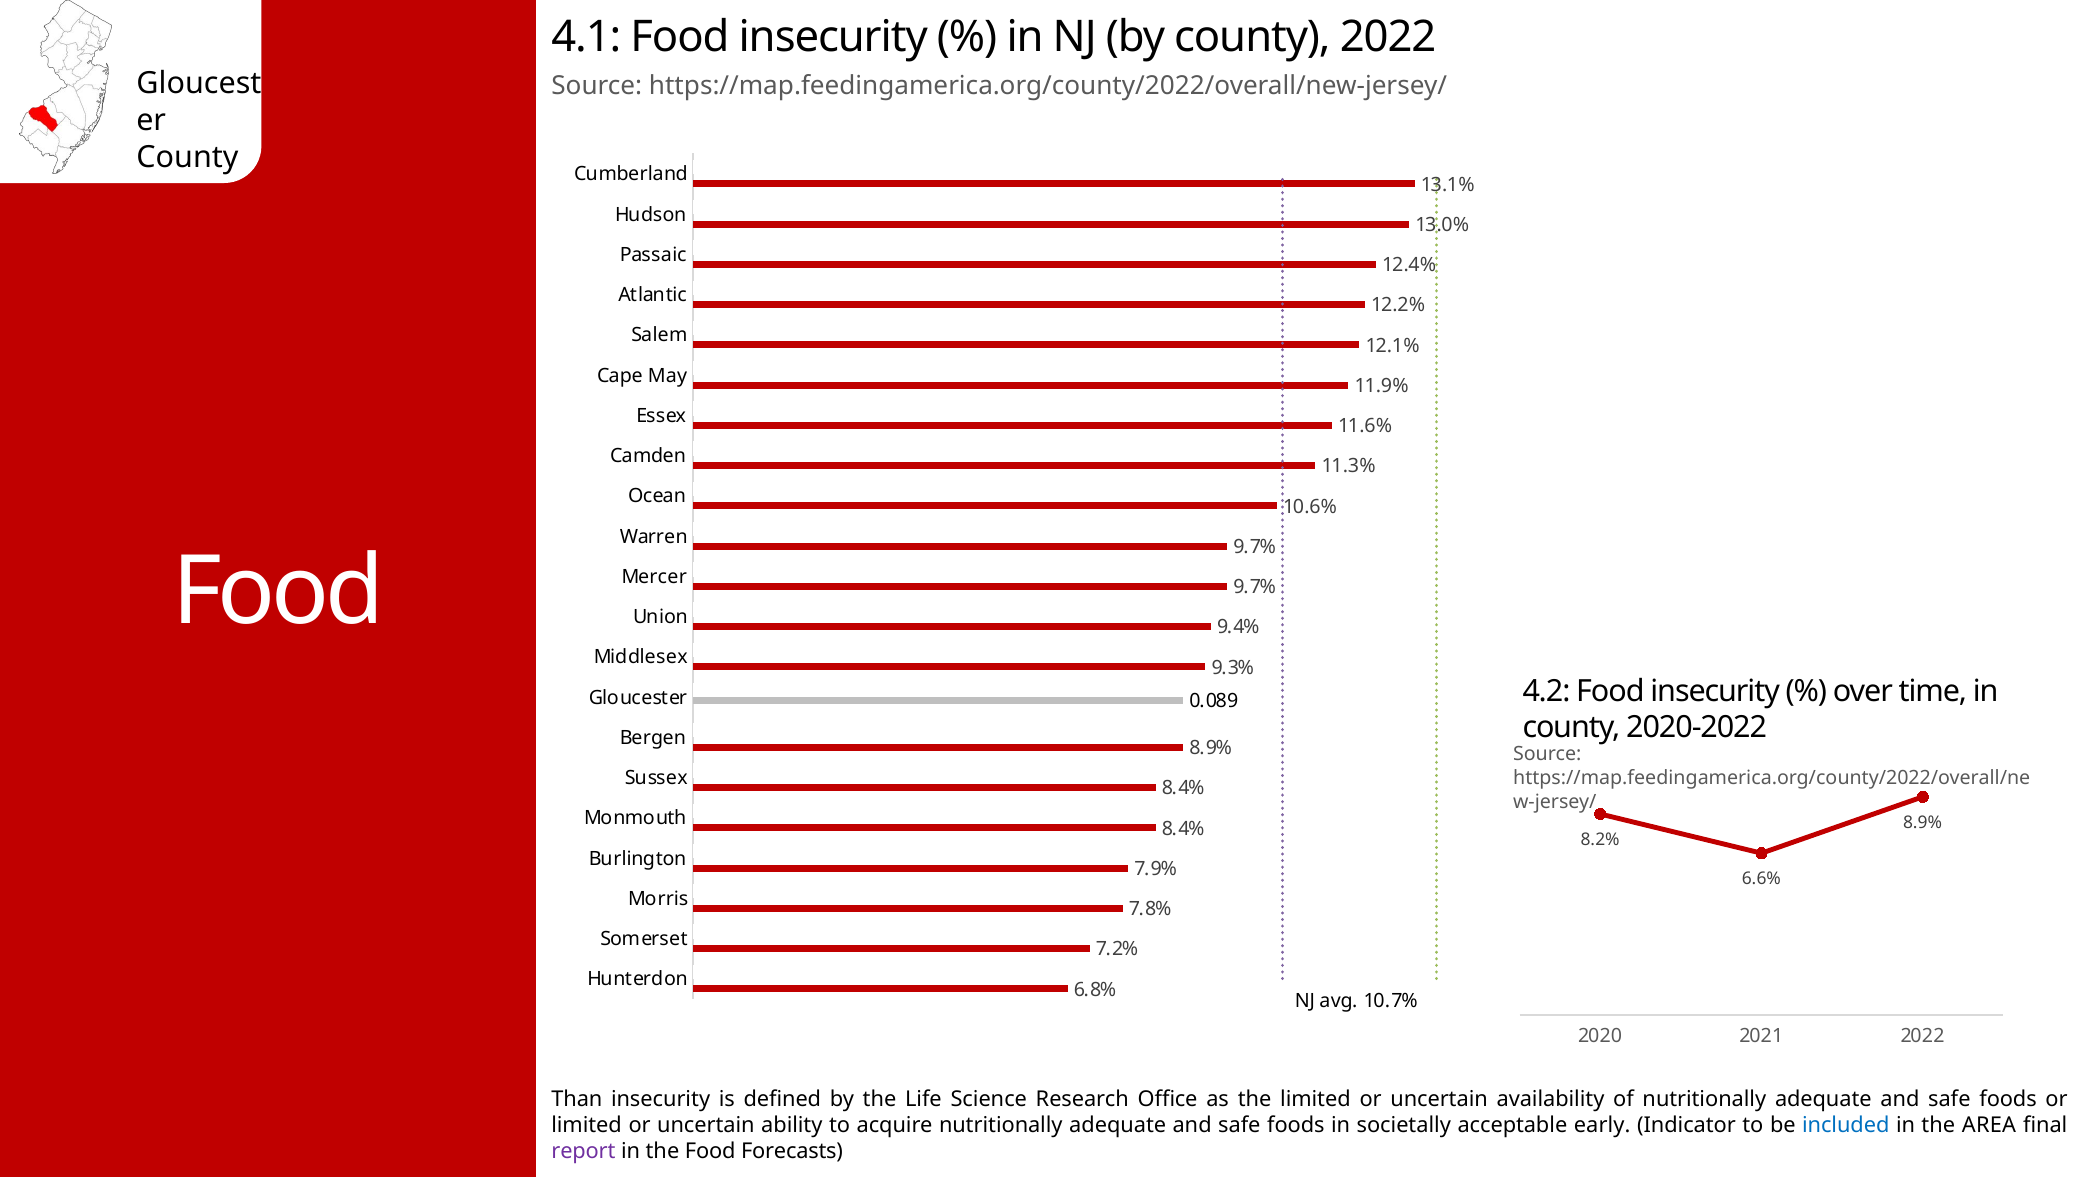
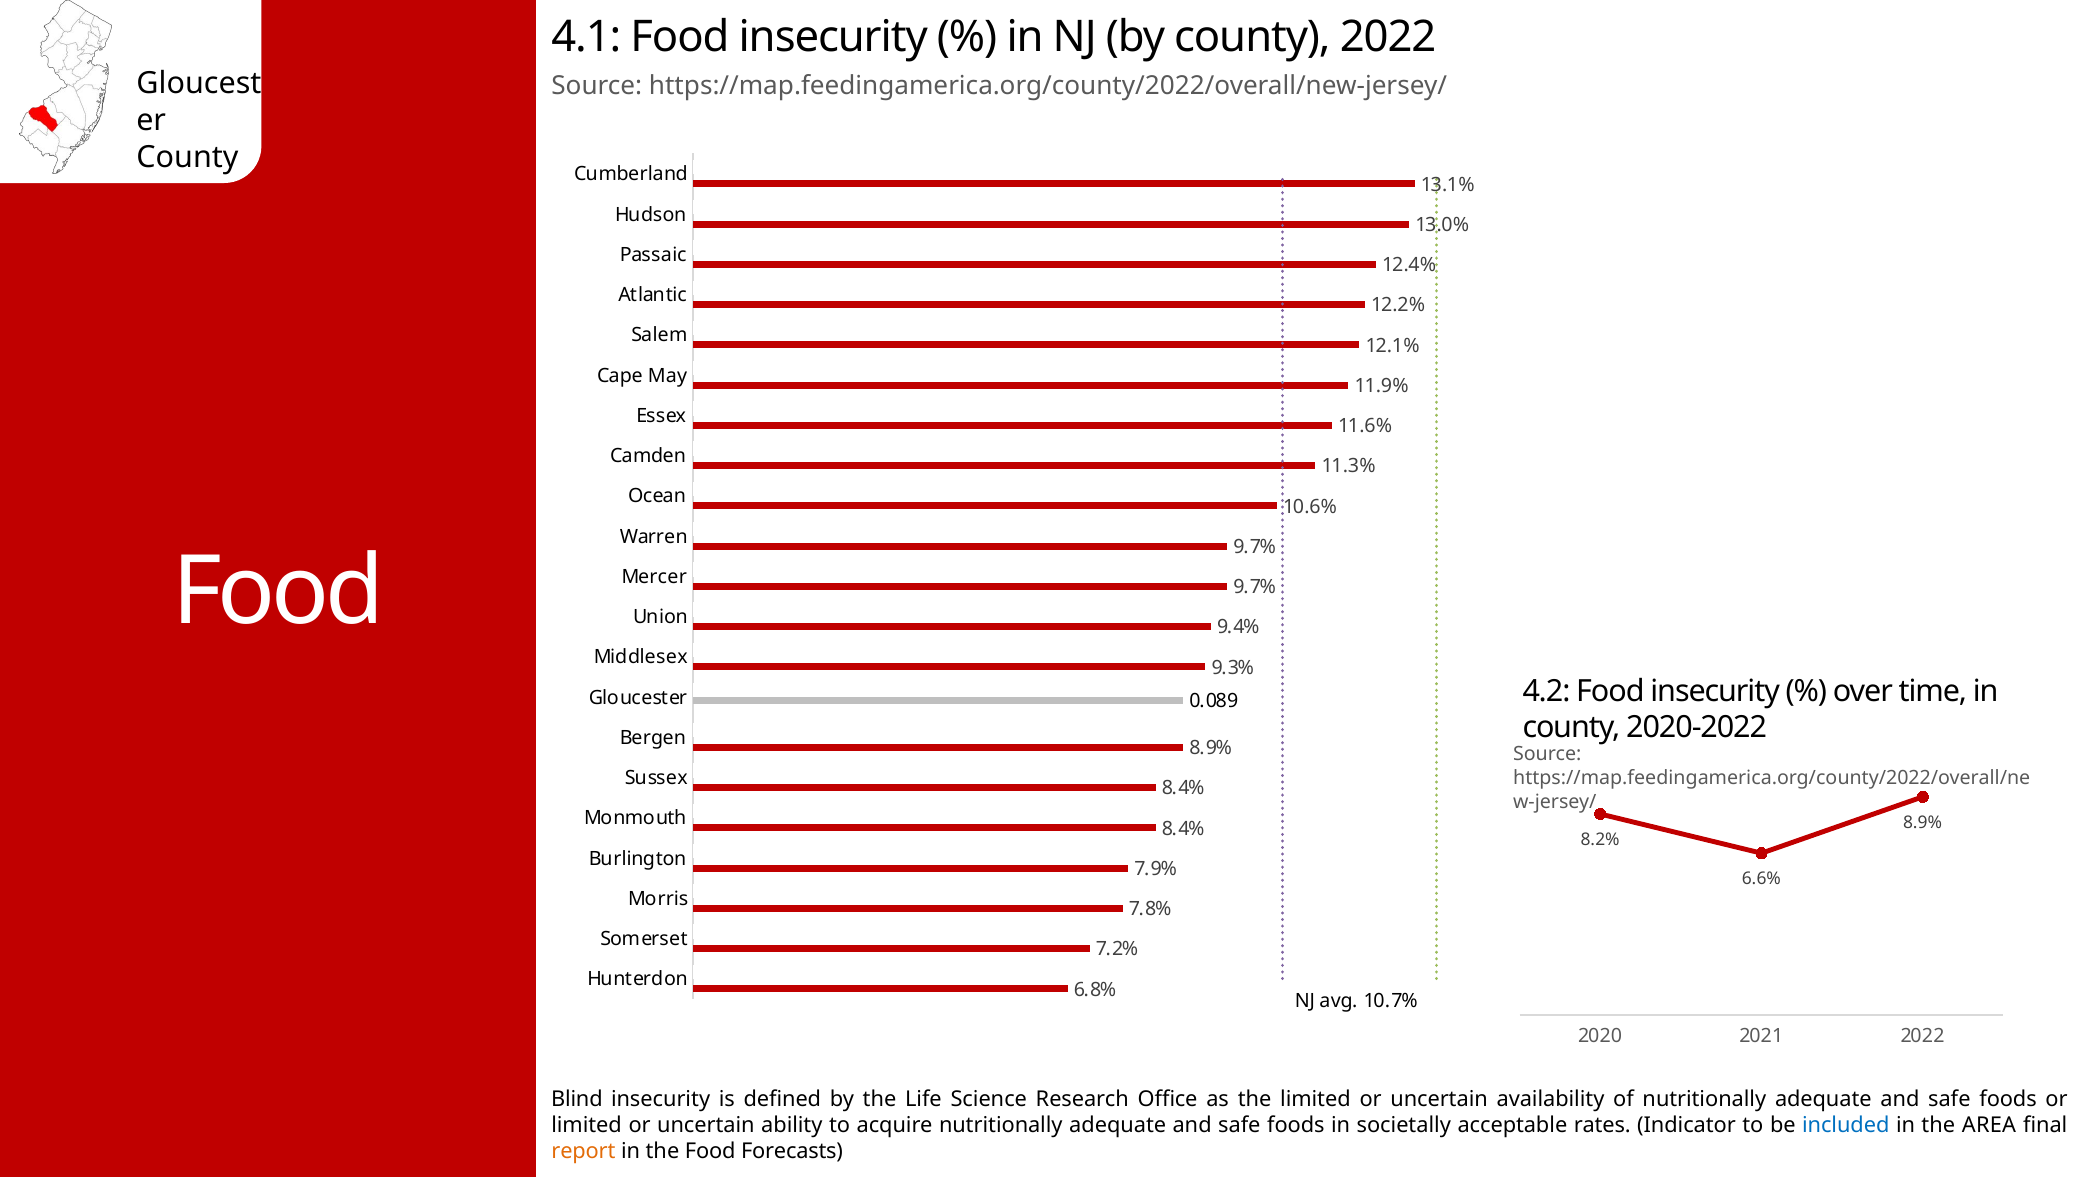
Than: Than -> Blind (577, 1099)
early: early -> rates (1602, 1125)
report colour: purple -> orange (583, 1151)
